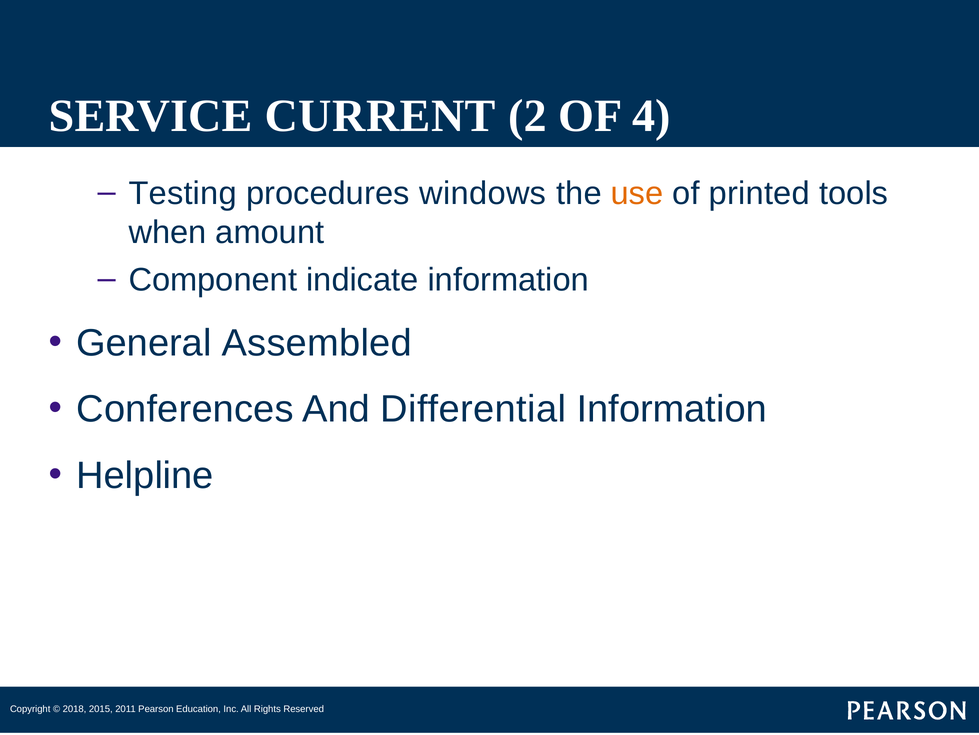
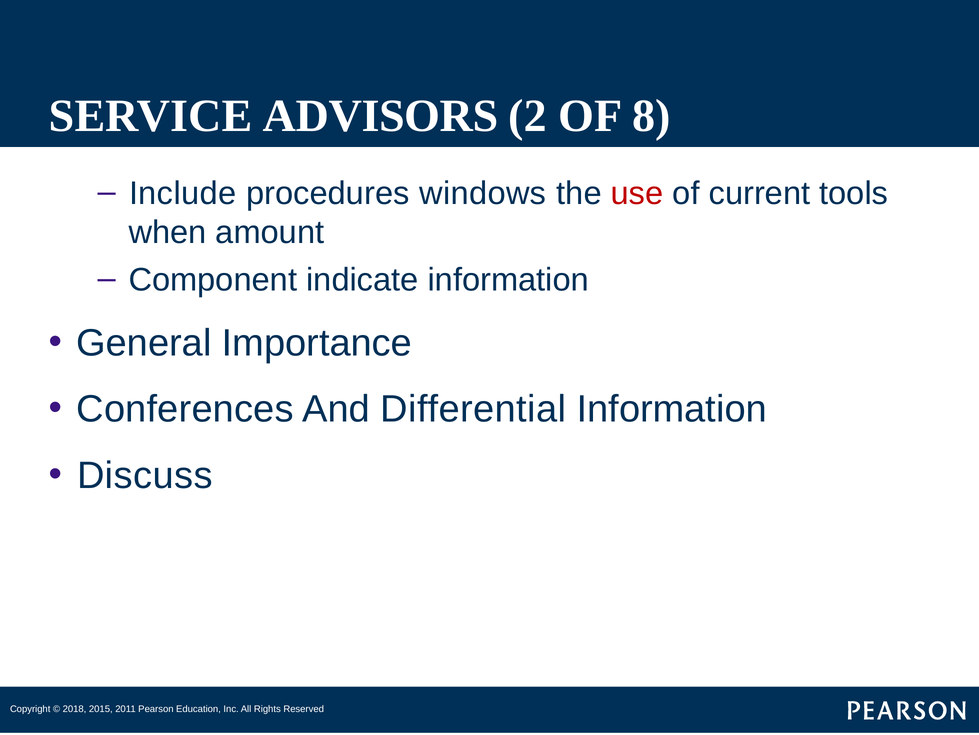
CURRENT: CURRENT -> ADVISORS (381, 116)
4: 4 -> 8 (652, 116)
Testing: Testing -> Include (183, 193)
use colour: orange -> red (637, 193)
printed: printed -> current (759, 193)
Assembled: Assembled -> Importance (317, 343)
Helpline: Helpline -> Discuss (145, 475)
